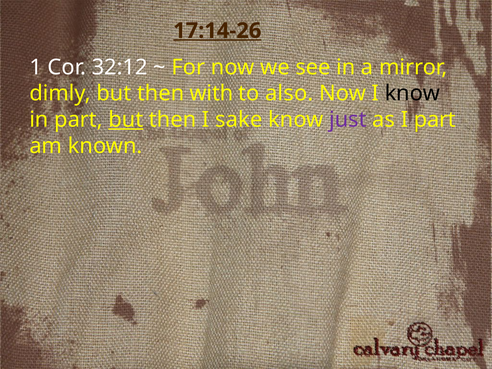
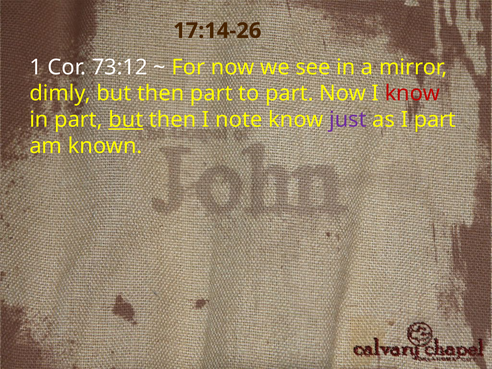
17:14-26 underline: present -> none (217, 31)
32:12: 32:12 -> 73:12 (120, 67)
then with: with -> part (211, 93)
to also: also -> part (289, 93)
know colour: black -> red (412, 93)
sake: sake -> note (239, 120)
